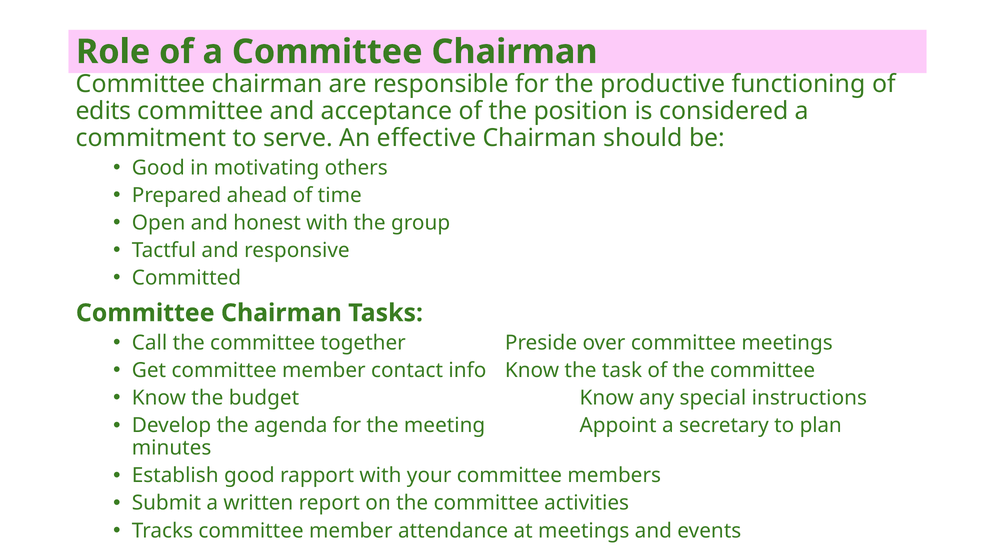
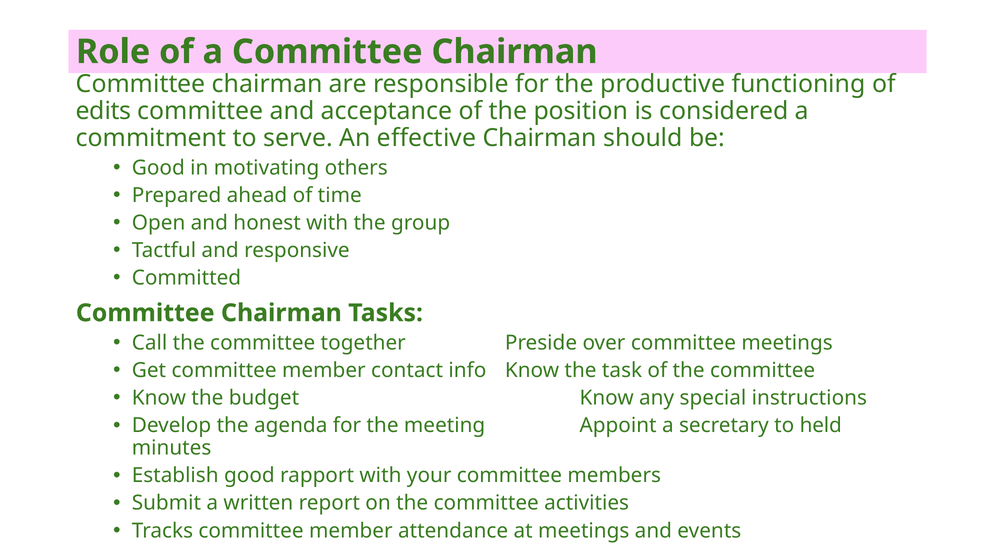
plan: plan -> held (821, 425)
